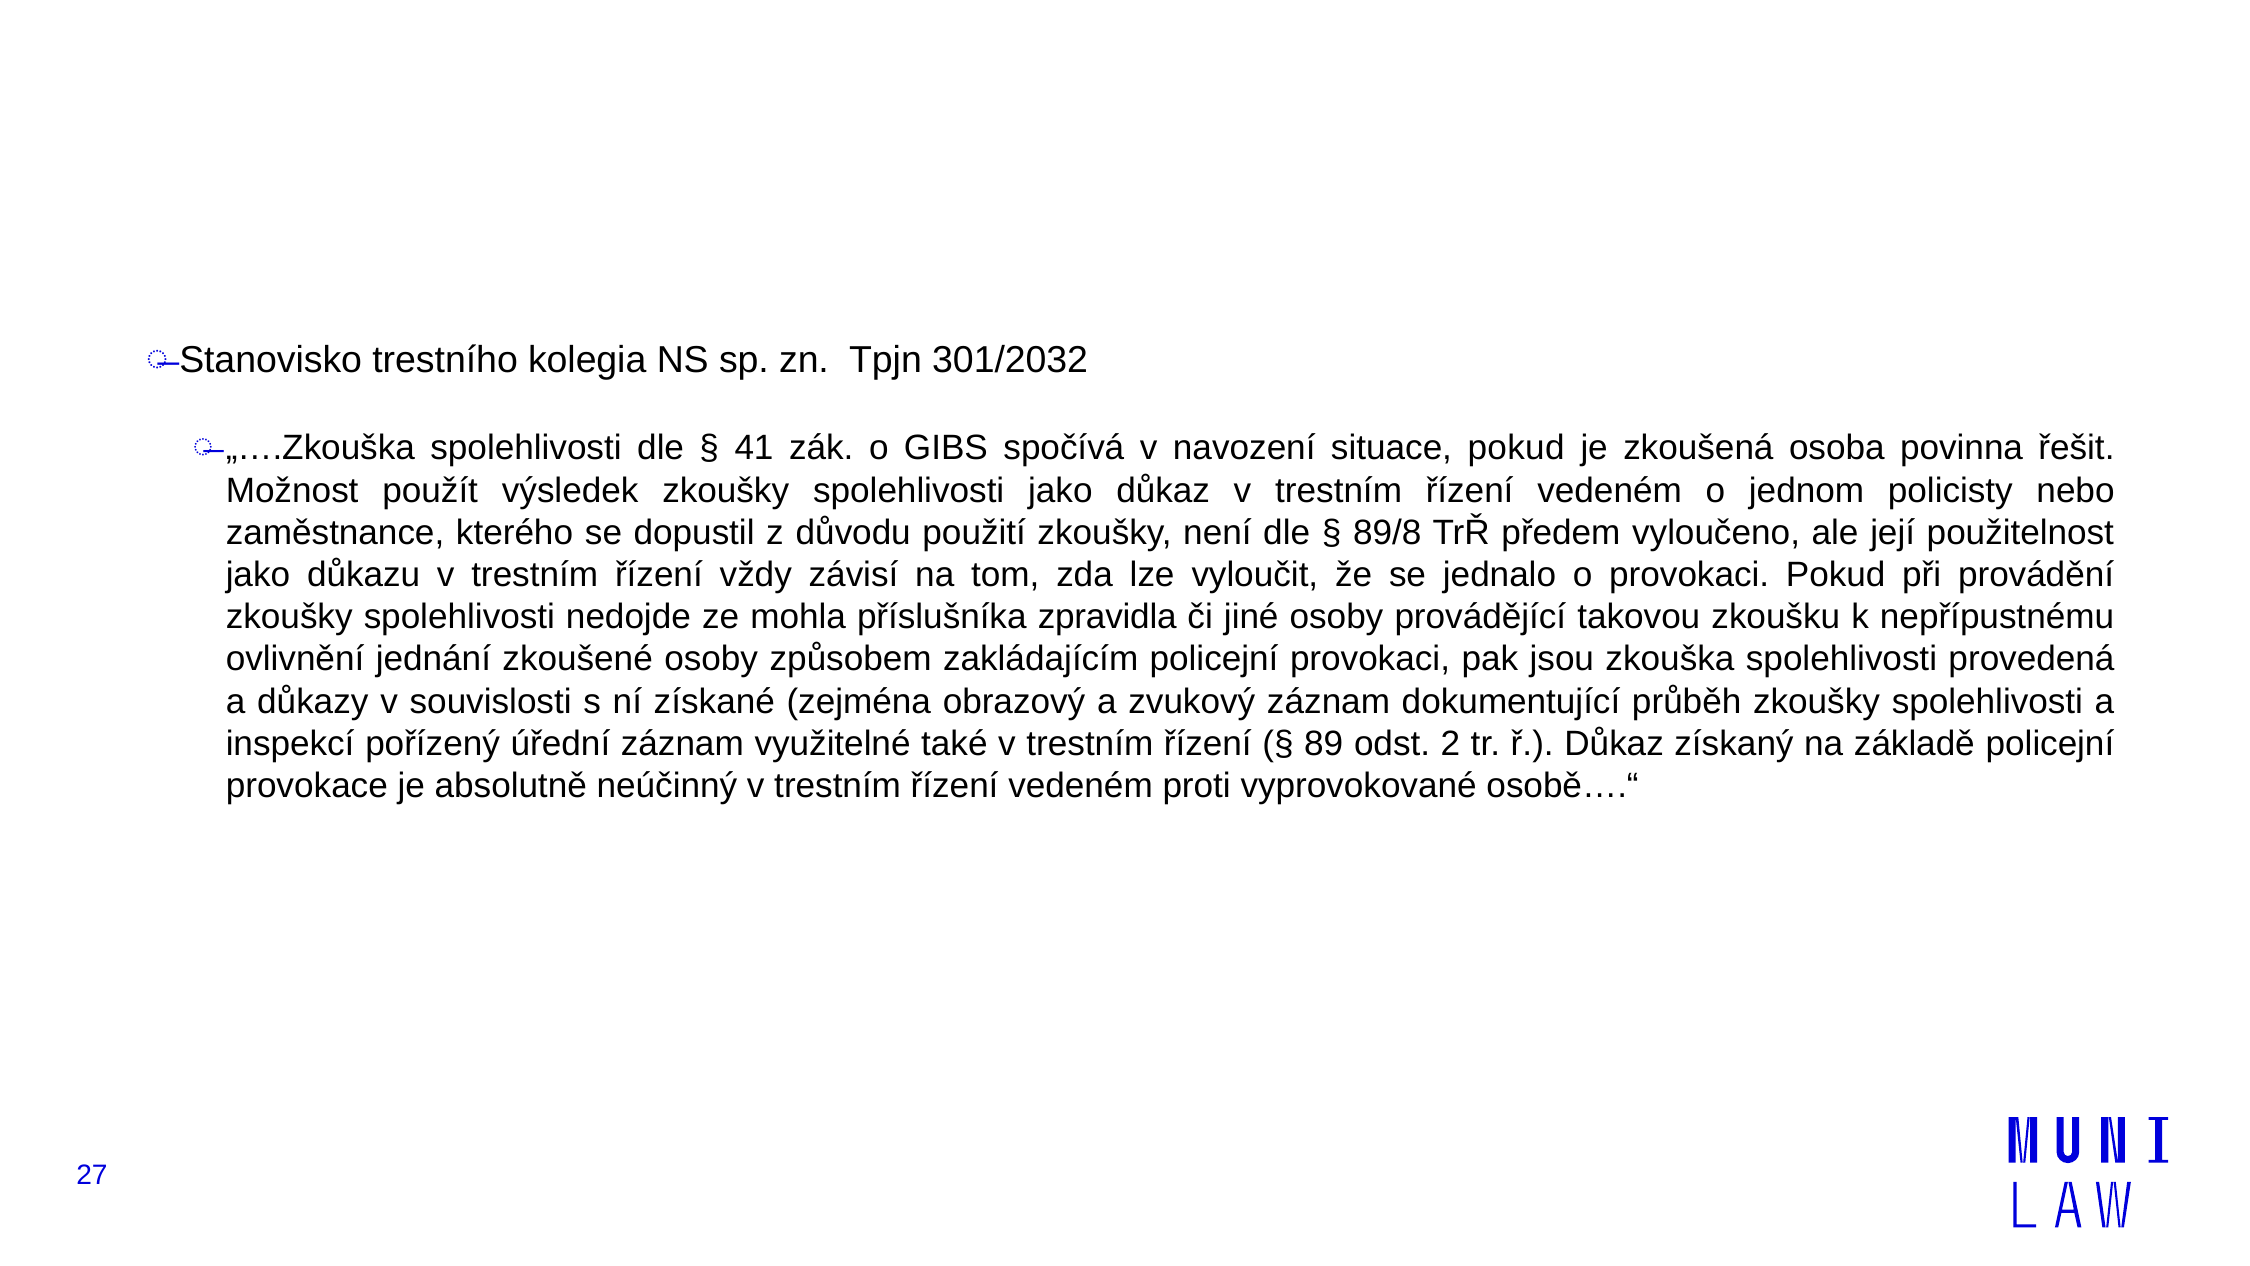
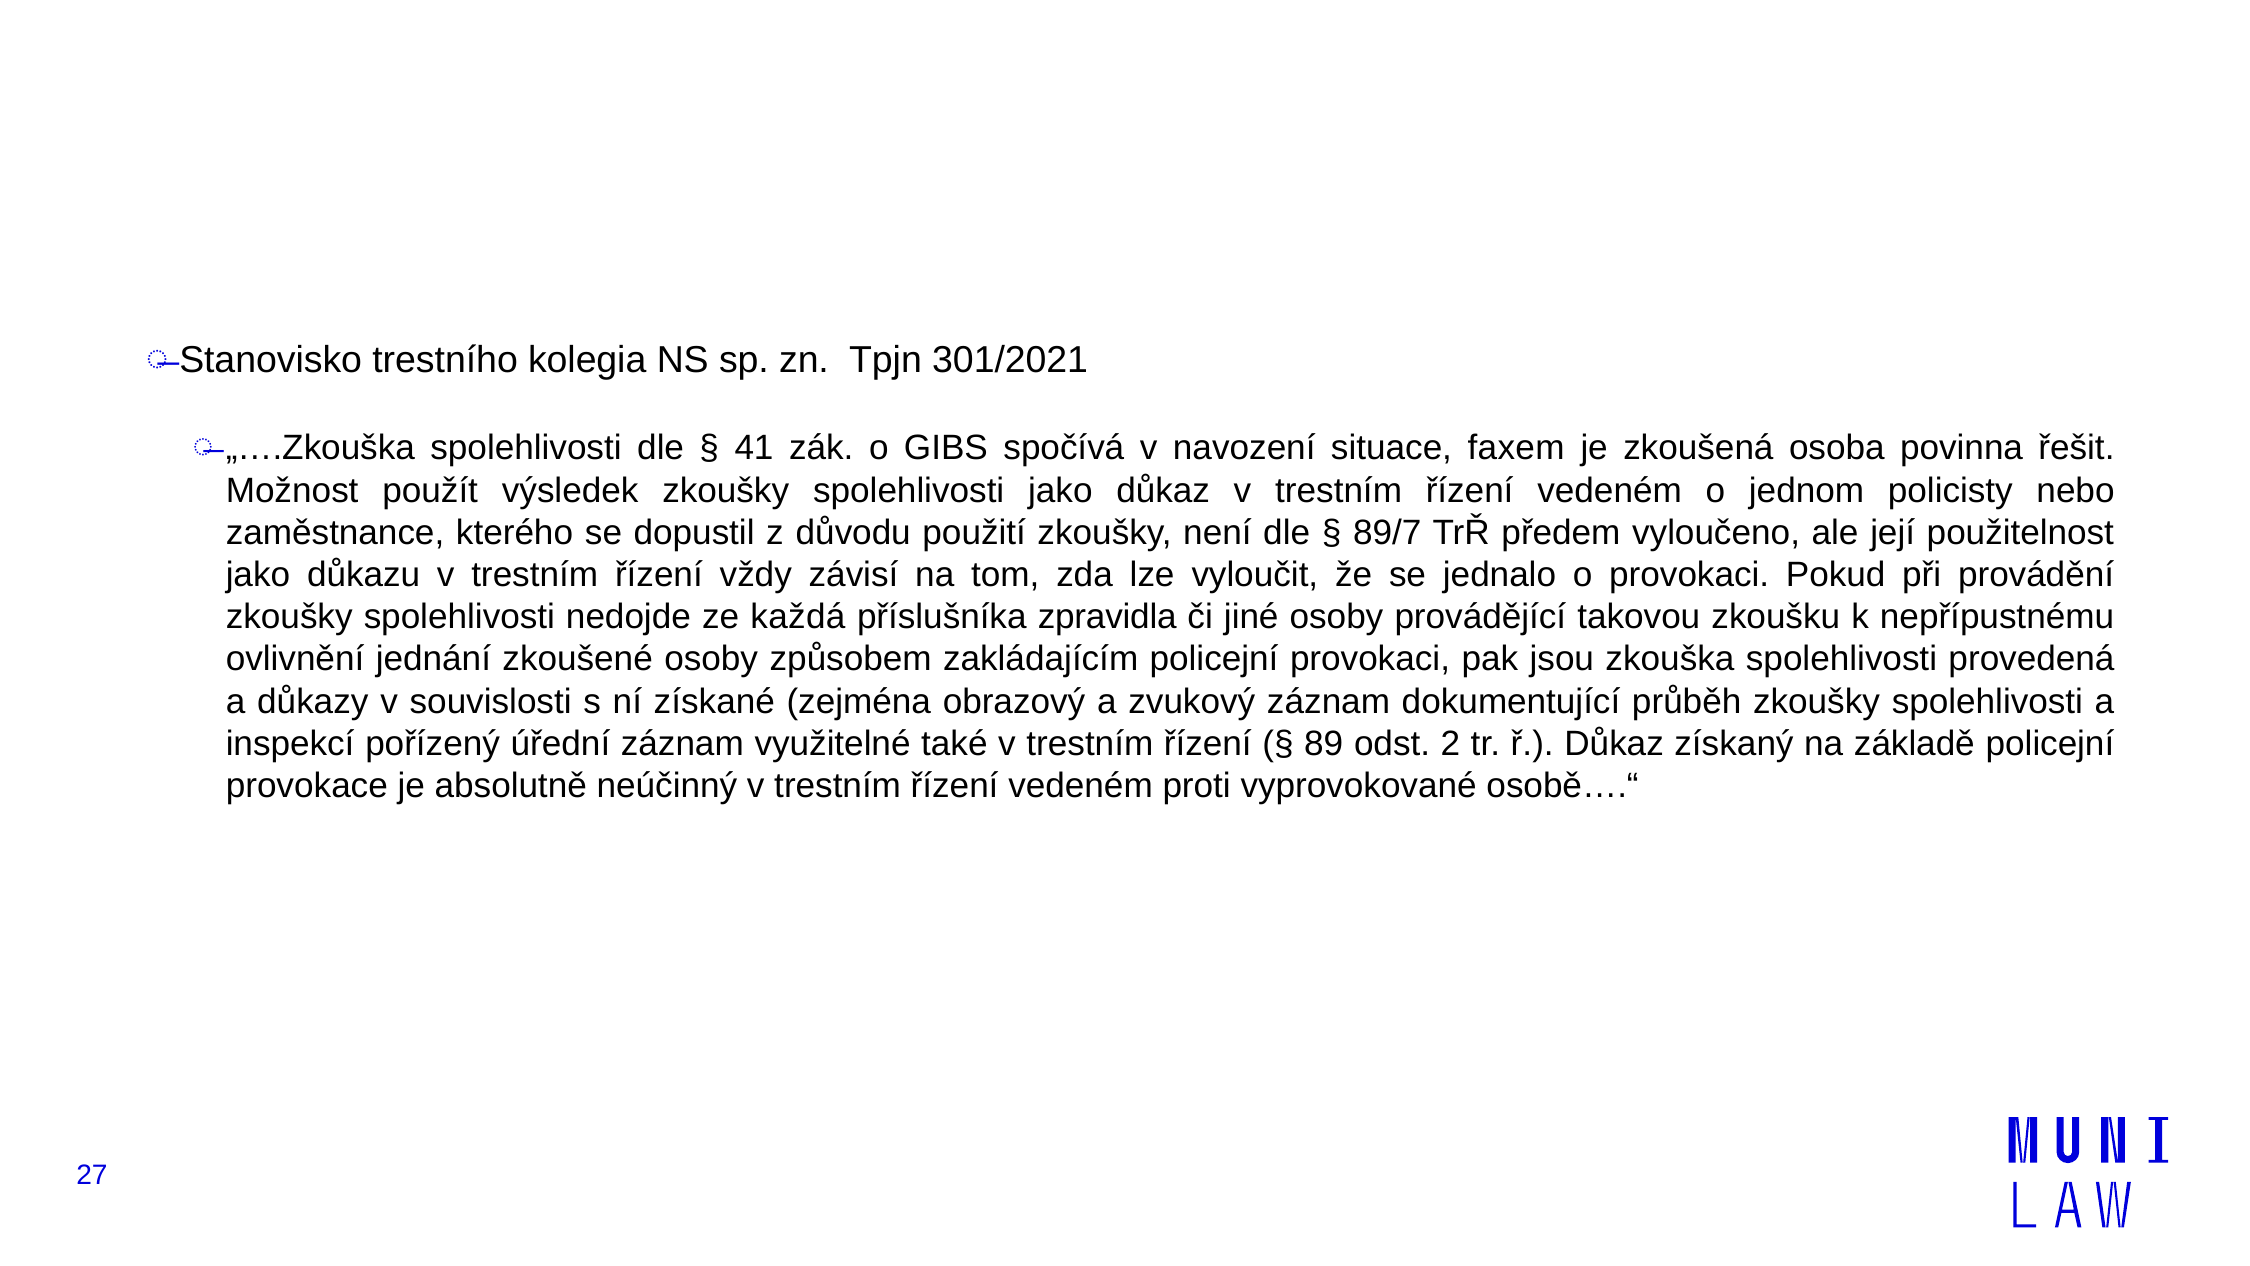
301/2032: 301/2032 -> 301/2021 (1010, 360)
situace pokud: pokud -> faxem (1516, 448)
89/8: 89/8 -> 89/7 (1387, 533)
mohla: mohla -> každá (798, 617)
